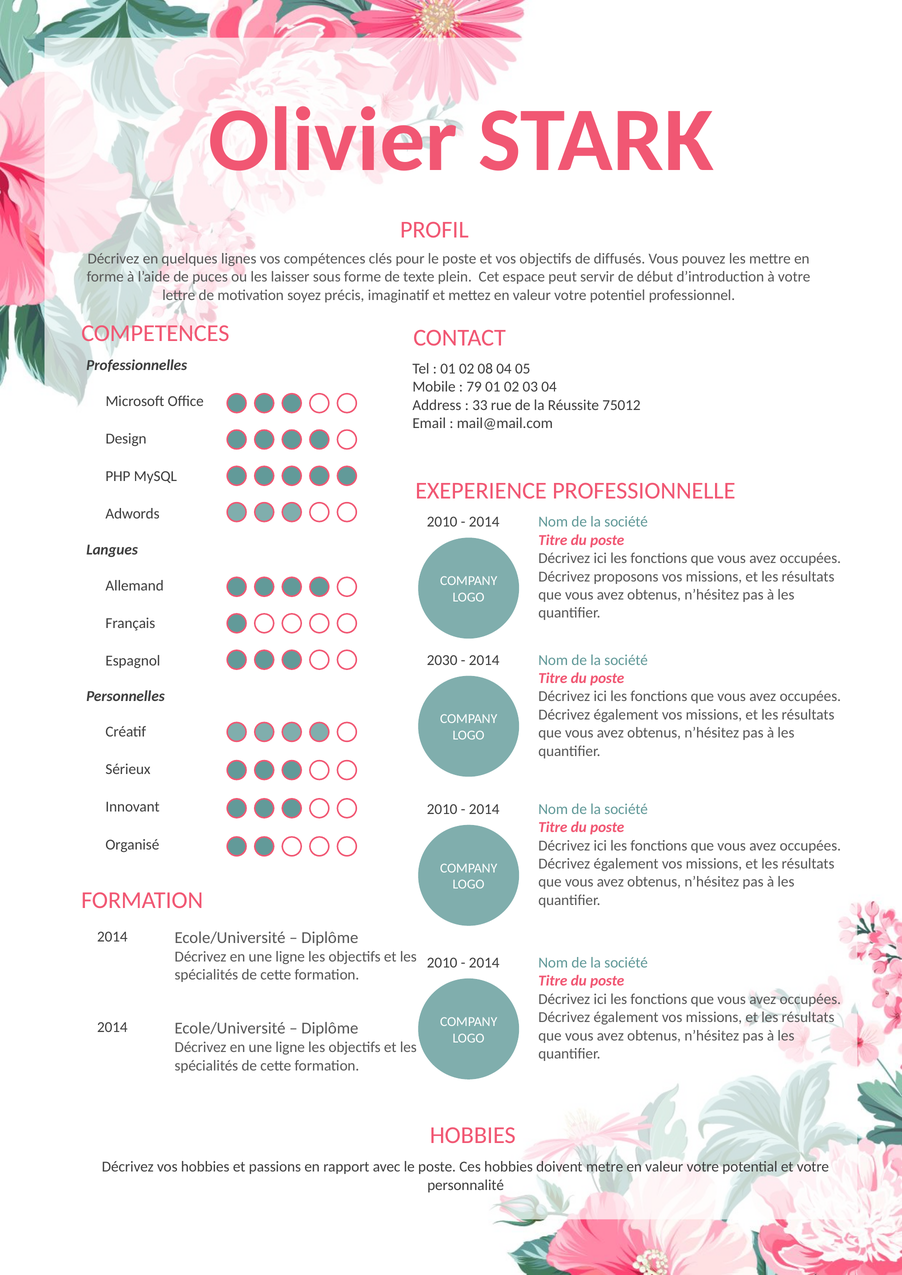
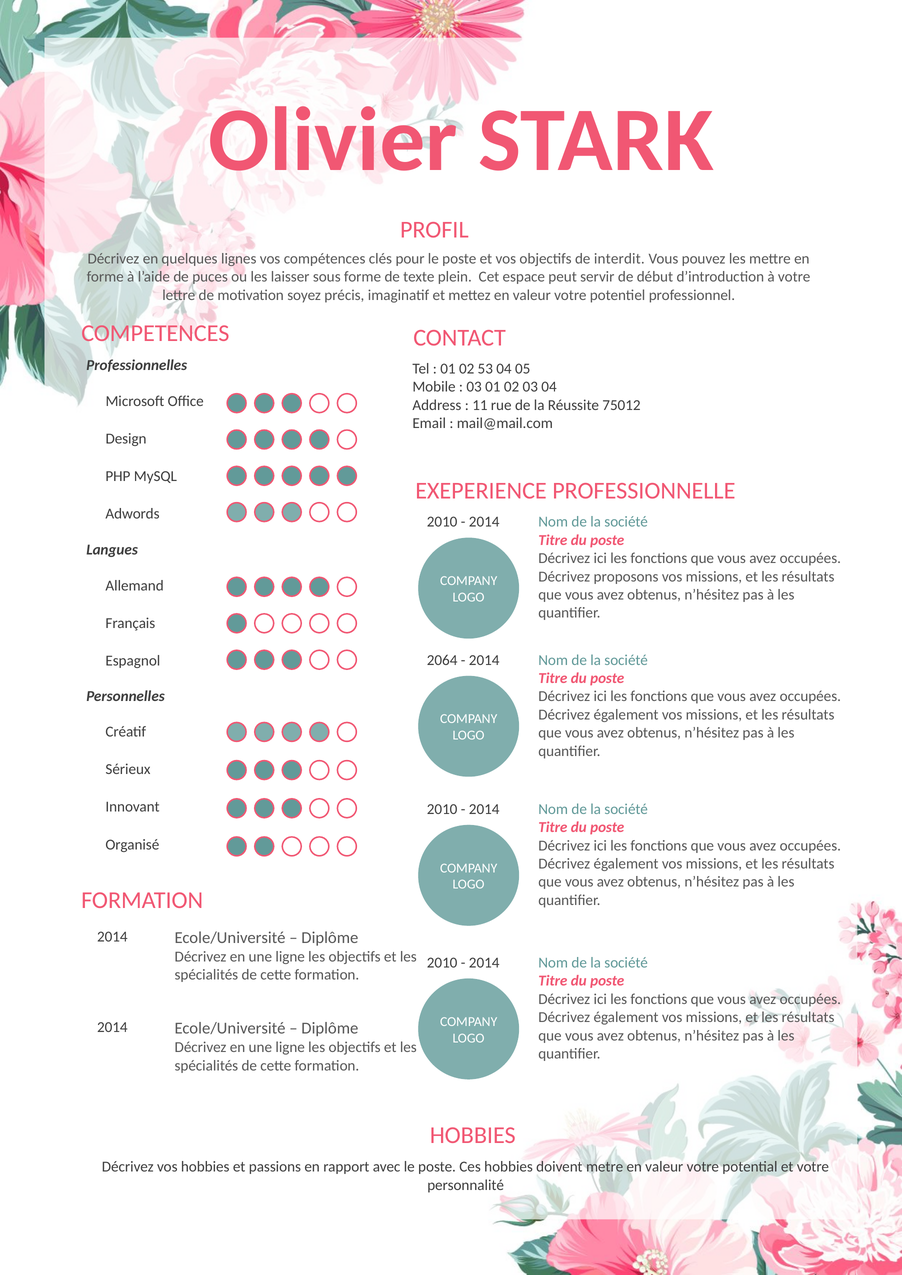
diffusés: diffusés -> interdit (619, 259)
08: 08 -> 53 (485, 369)
79: 79 -> 03 (474, 387)
33: 33 -> 11 (480, 405)
2030: 2030 -> 2064 (442, 660)
